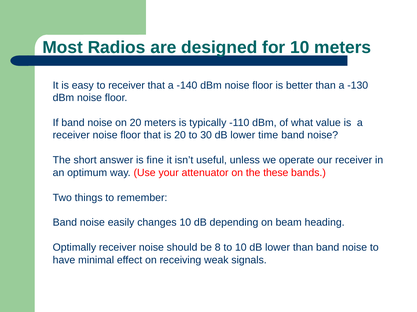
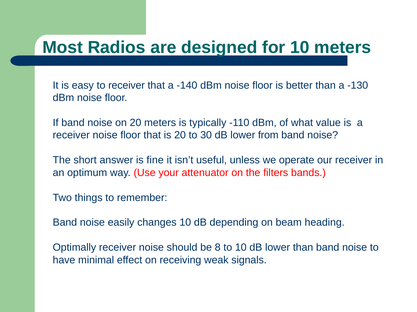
time: time -> from (268, 136)
these: these -> filters (276, 173)
